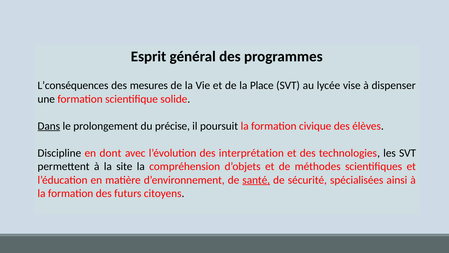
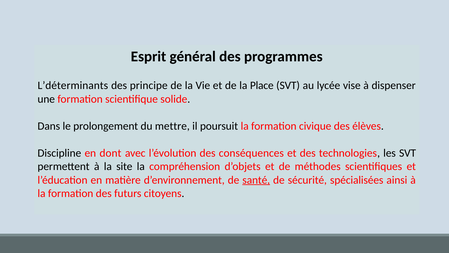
L’conséquences: L’conséquences -> L’déterminants (73, 85)
mesures: mesures -> principe (149, 85)
Dans underline: present -> none (49, 126)
précise: précise -> mettre (172, 126)
interprétation: interprétation -> conséquences (251, 153)
